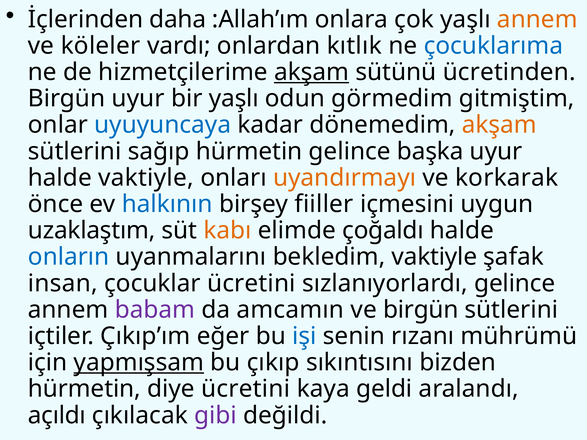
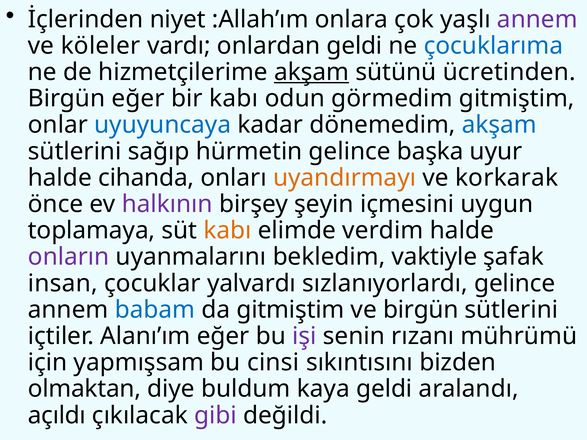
daha: daha -> niyet (178, 19)
annem colour: orange -> purple (537, 19)
onlardan kıtlık: kıtlık -> geldi (354, 46)
Birgün uyur: uyur -> eğer (138, 99)
bir yaşlı: yaşlı -> kabı (234, 99)
akşam colour: orange -> blue (499, 125)
halde vaktiyle: vaktiyle -> cihanda (146, 178)
halkının colour: blue -> purple (167, 204)
fiiller: fiiller -> şeyin (324, 204)
uzaklaştım: uzaklaştım -> toplamaya (92, 231)
çoğaldı: çoğaldı -> verdim (383, 231)
onların colour: blue -> purple (69, 257)
çocuklar ücretini: ücretini -> yalvardı (252, 283)
babam colour: purple -> blue (155, 310)
da amcamın: amcamın -> gitmiştim (290, 310)
Çıkıp’ım: Çıkıp’ım -> Alanı’ım (145, 336)
işi colour: blue -> purple (304, 336)
yapmışsam underline: present -> none (139, 363)
çıkıp: çıkıp -> cinsi (273, 363)
hürmetin: hürmetin -> olmaktan (84, 389)
diye ücretini: ücretini -> buldum (246, 389)
